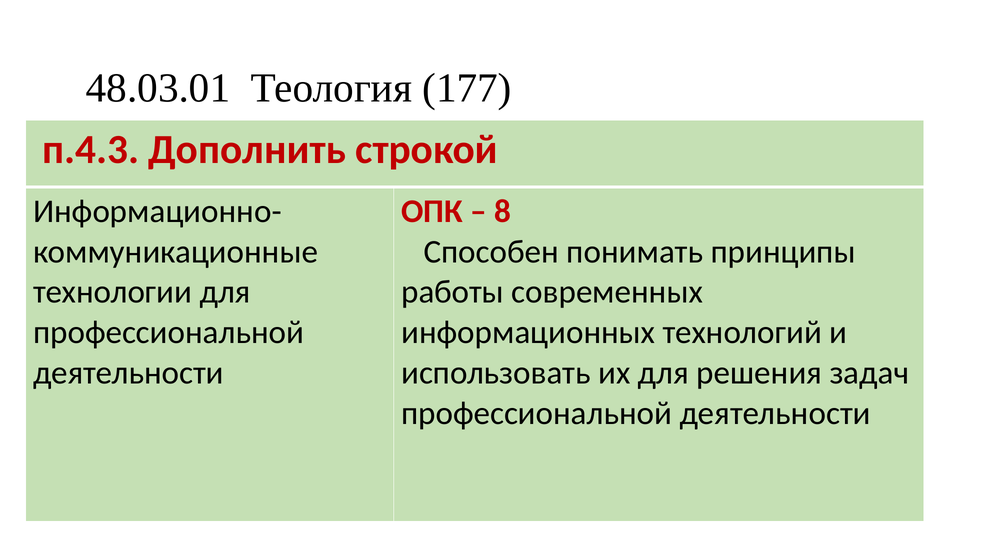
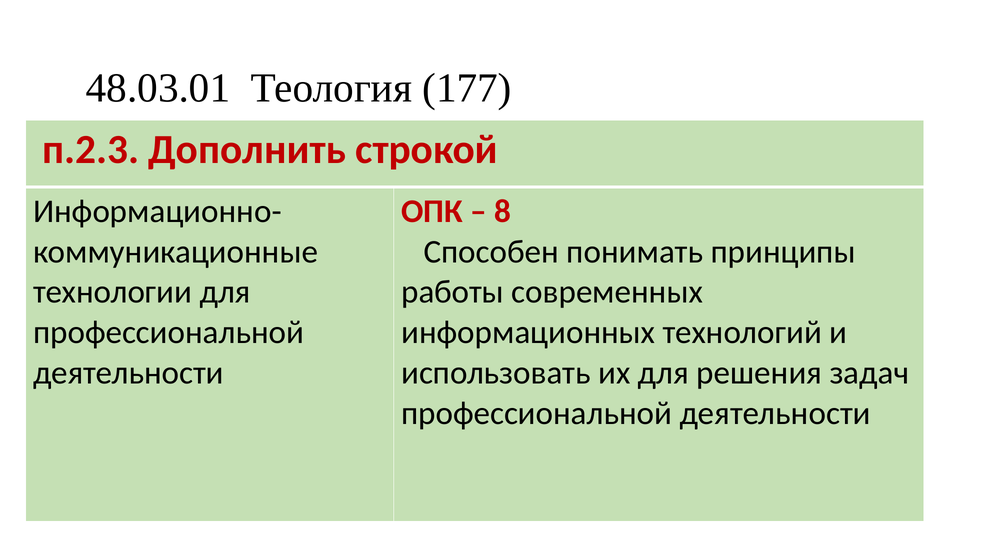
п.4.3: п.4.3 -> п.2.3 (91, 149)
